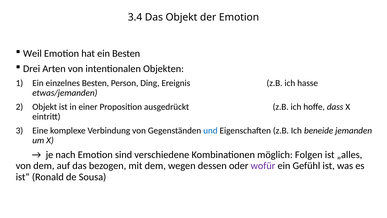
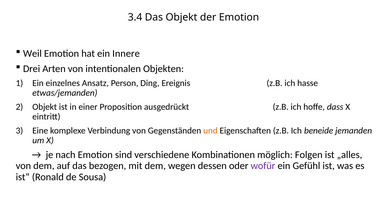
ein Besten: Besten -> Innere (126, 54)
einzelnes Besten: Besten -> Ansatz (95, 83)
und colour: blue -> orange (210, 130)
